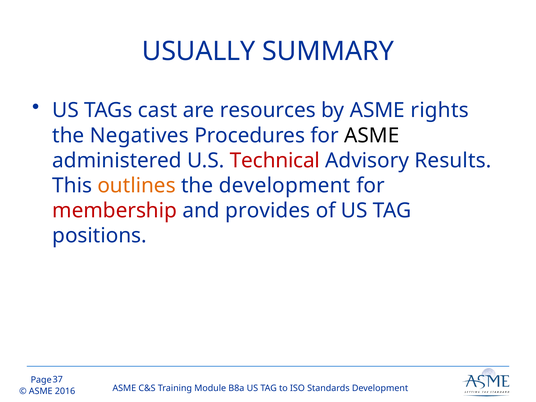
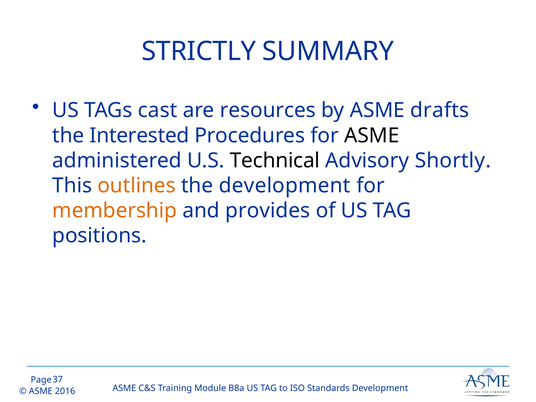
USUALLY: USUALLY -> STRICTLY (199, 51)
rights: rights -> drafts (440, 110)
Negatives: Negatives -> Interested (140, 135)
Technical colour: red -> black (275, 161)
Results: Results -> Shortly (453, 161)
membership colour: red -> orange (115, 211)
